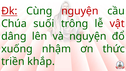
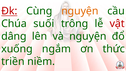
nguyện colour: red -> orange (80, 11)
nhậm: nhậm -> ngắm (56, 49)
khắp: khắp -> niềm (41, 61)
